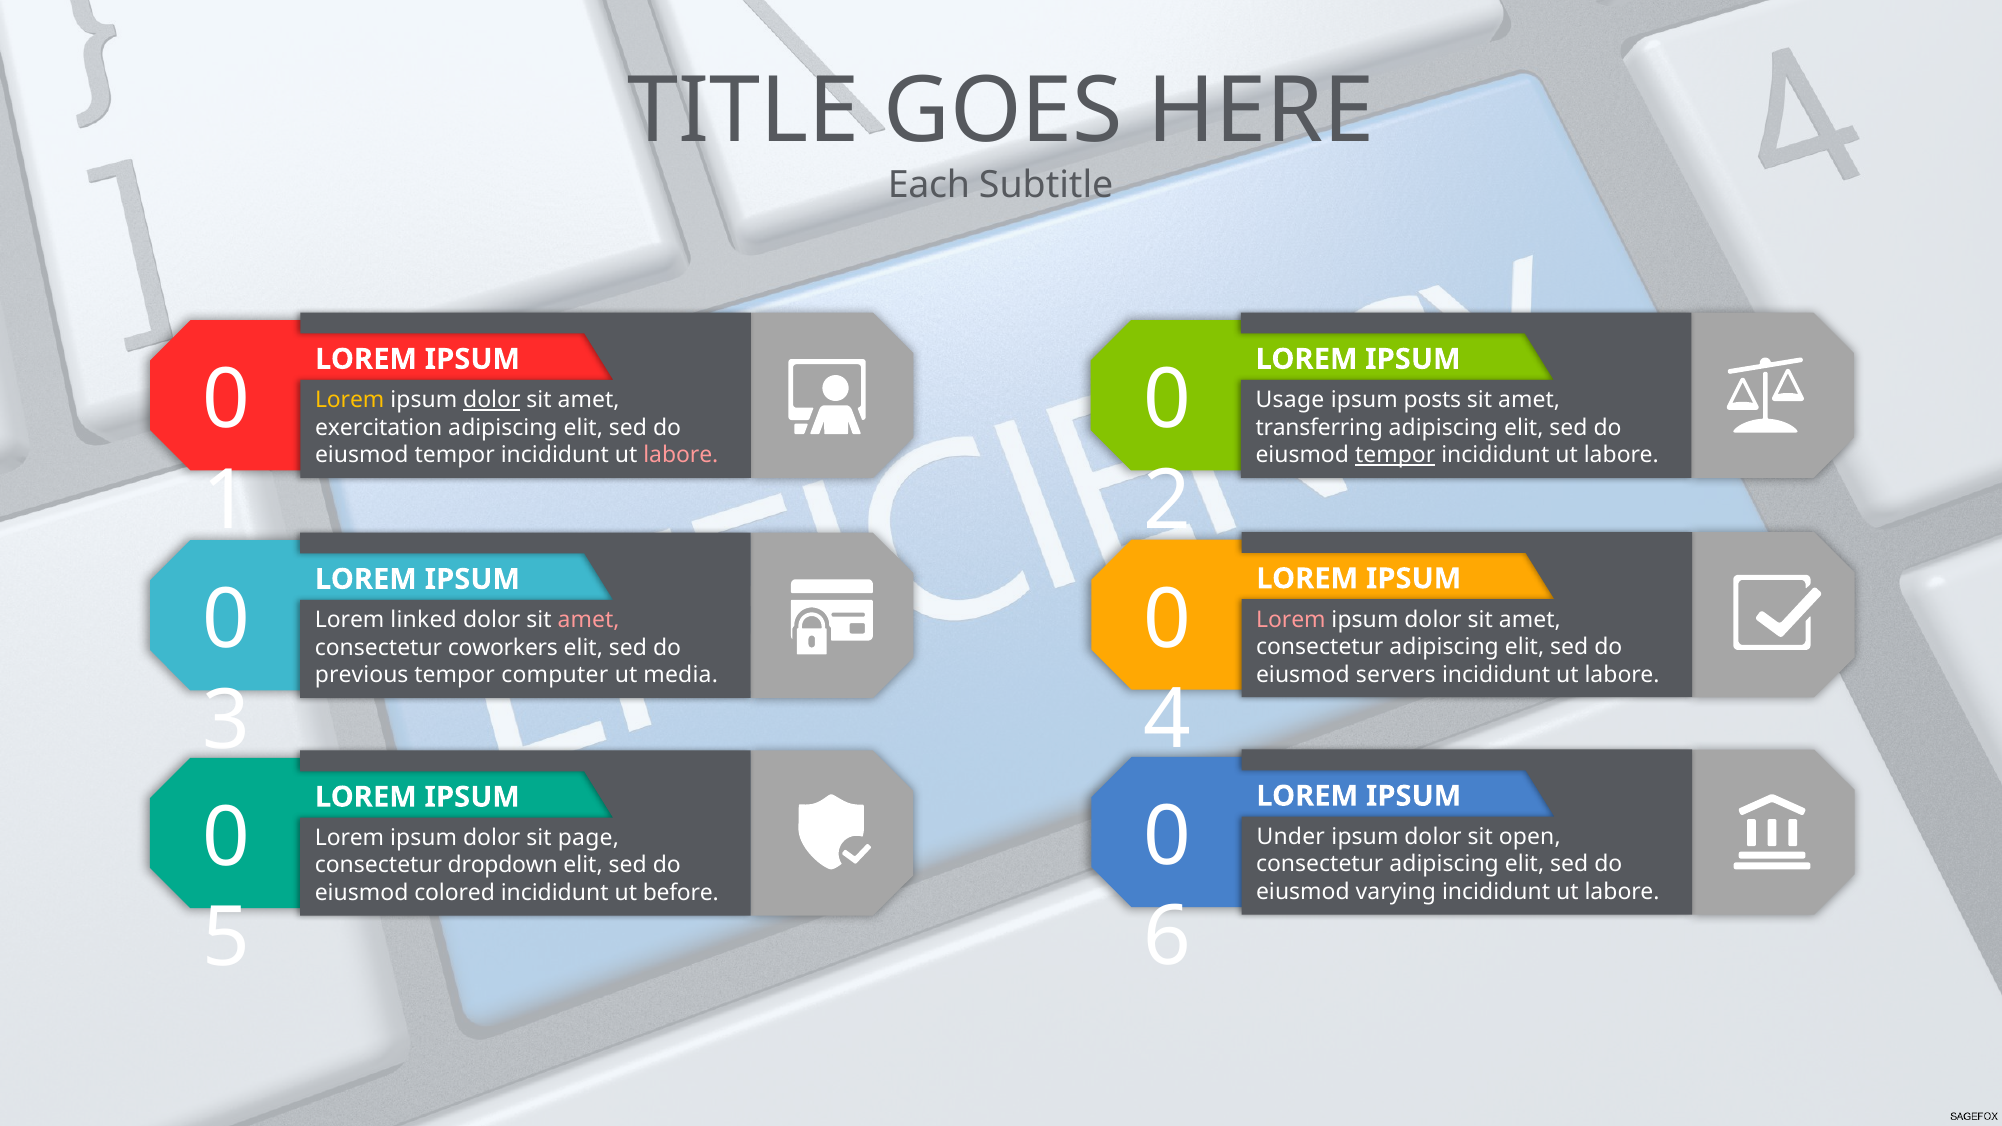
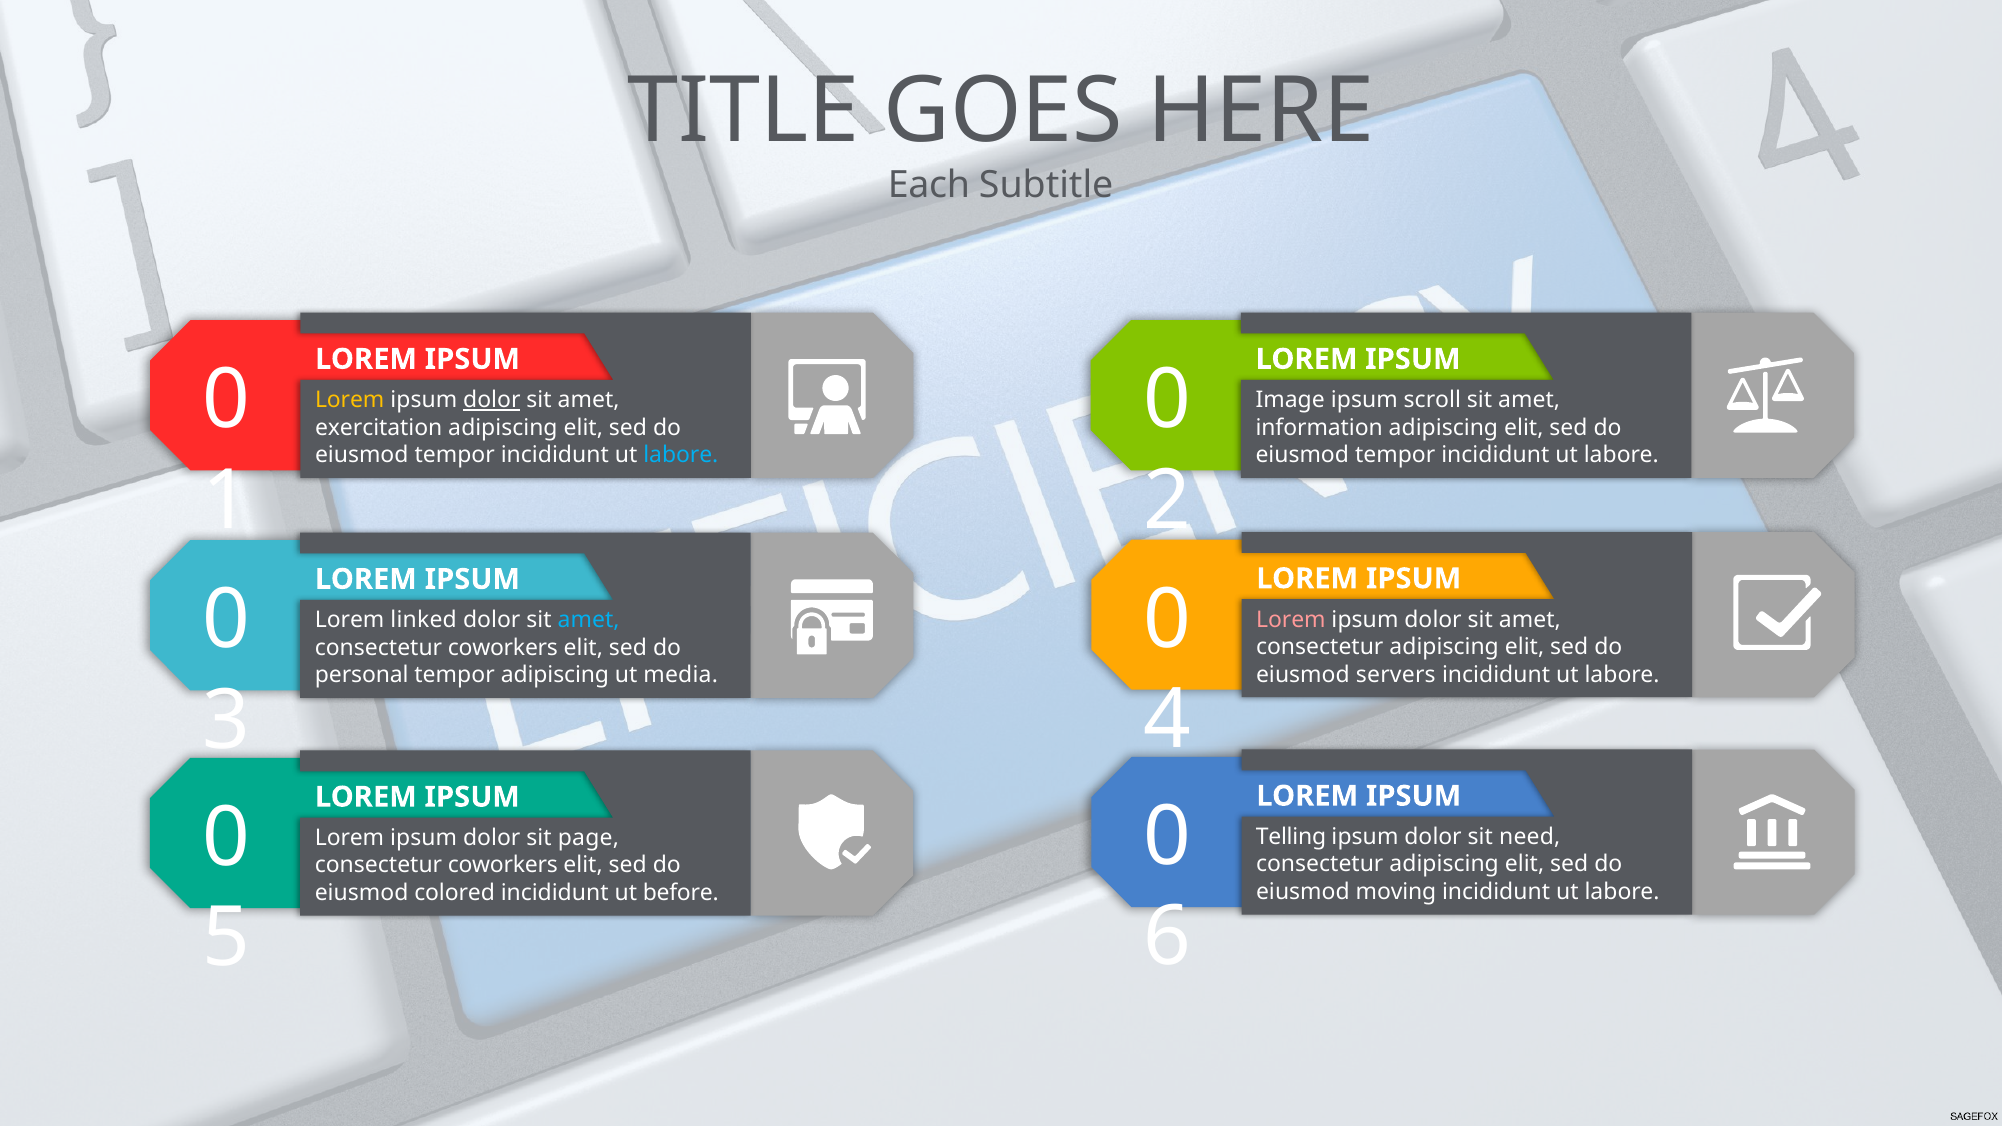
Usage: Usage -> Image (1290, 400)
posts: posts -> scroll (1432, 400)
transferring: transferring -> information (1319, 428)
labore colour: pink -> light blue (681, 455)
tempor underline: present -> none (1395, 455)
amet colour: pink -> light blue (589, 620)
previous: previous -> personal (362, 675)
tempor computer: computer -> adipiscing (555, 675)
Under: Under -> Telling (1291, 837)
open: open -> need (1530, 837)
dropdown: dropdown -> coworkers (503, 865)
varying: varying -> moving (1396, 892)
